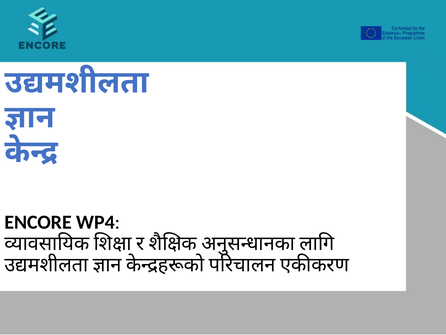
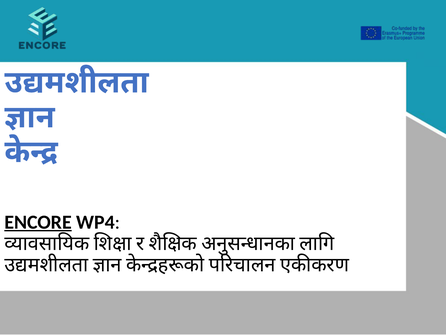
ENCORE underline: none -> present (38, 222)
